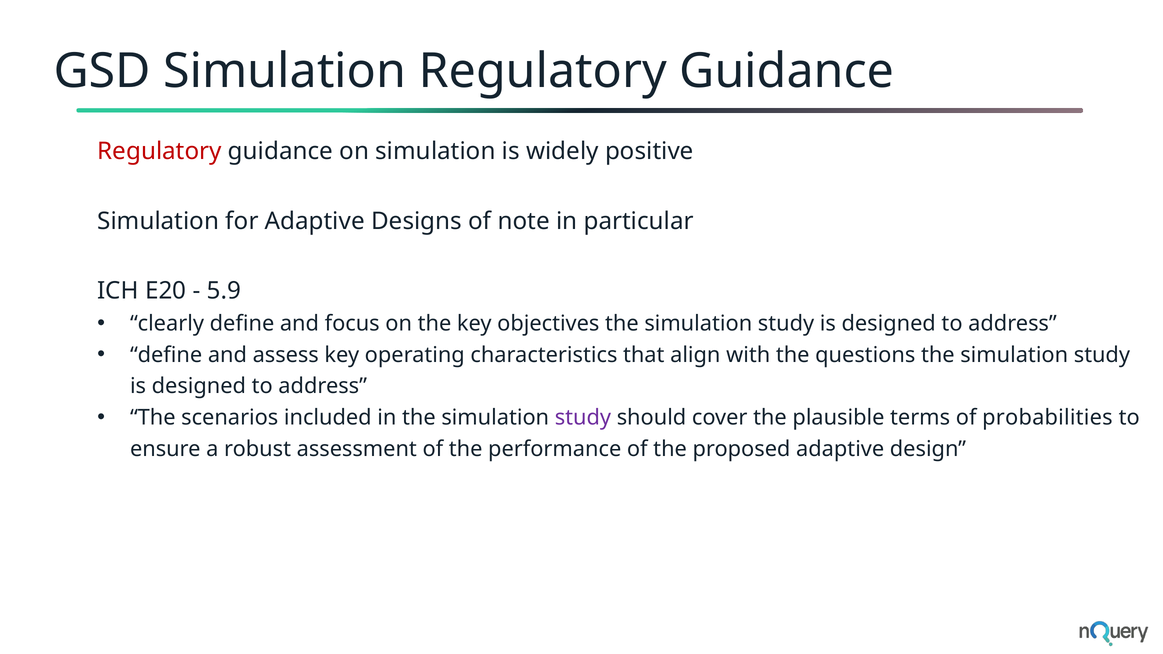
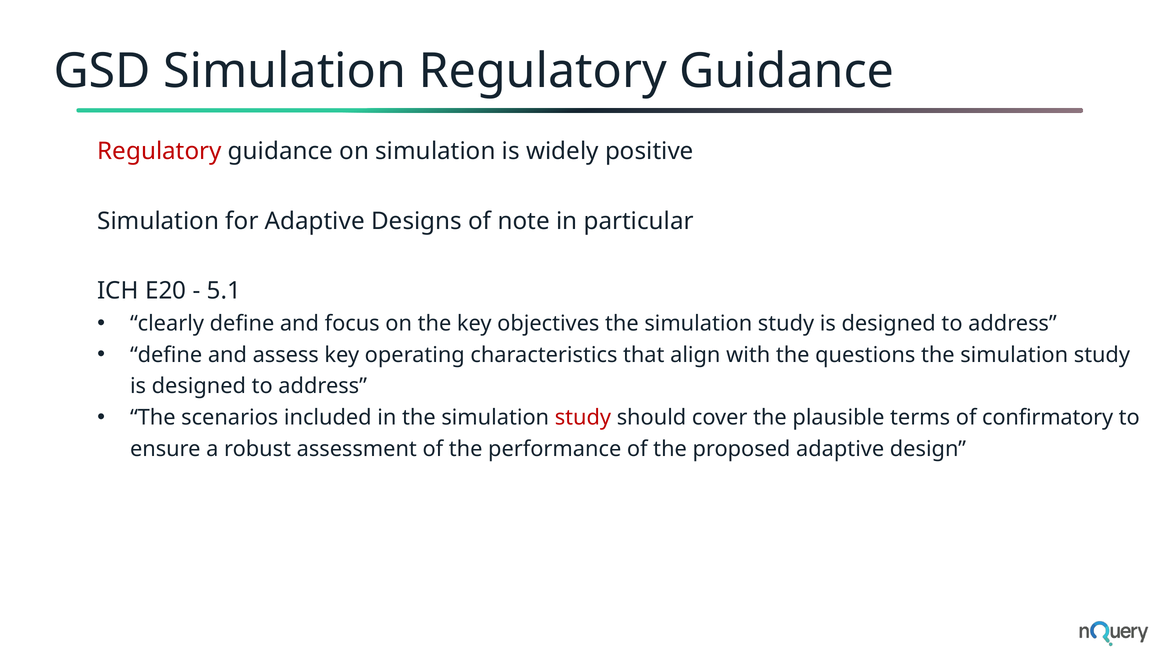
5.9: 5.9 -> 5.1 (224, 291)
study colour: purple -> red (583, 418)
probabilities: probabilities -> confirmatory (1048, 418)
